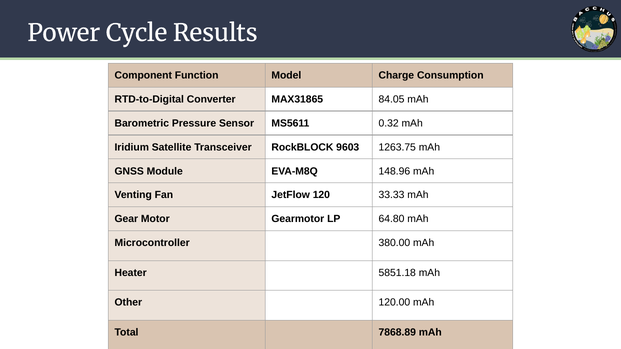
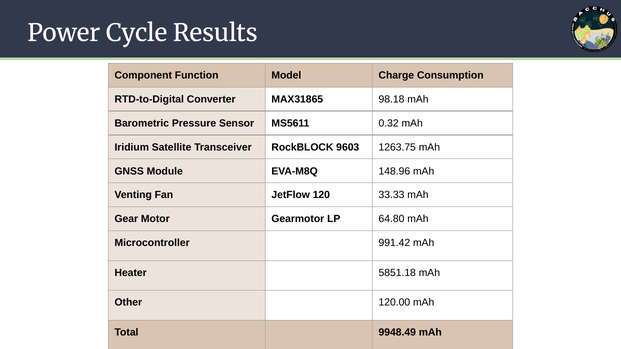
84.05: 84.05 -> 98.18 (392, 99)
380.00: 380.00 -> 991.42 (394, 243)
7868.89: 7868.89 -> 9948.49 (397, 333)
